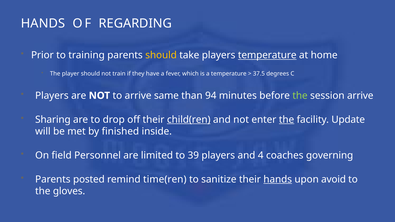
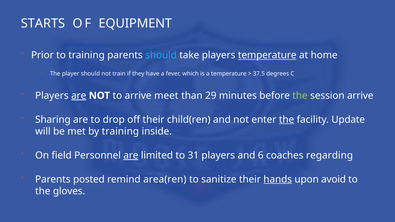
HANDS: HANDS -> STARTS (43, 23)
REGARDING: REGARDING -> EQUIPMENT (135, 23)
should colour: yellow -> light blue (161, 55)
are underline: none -> present (79, 96)
same: same -> meet (166, 96)
94: 94 -> 29 (211, 96)
child(ren underline: present -> none (189, 120)
by finished: finished -> training (120, 132)
are underline: none -> present (131, 155)
39: 39 -> 31 (193, 155)
4: 4 -> 6 (261, 155)
governing: governing -> regarding (330, 155)
time(ren: time(ren -> area(ren (165, 179)
